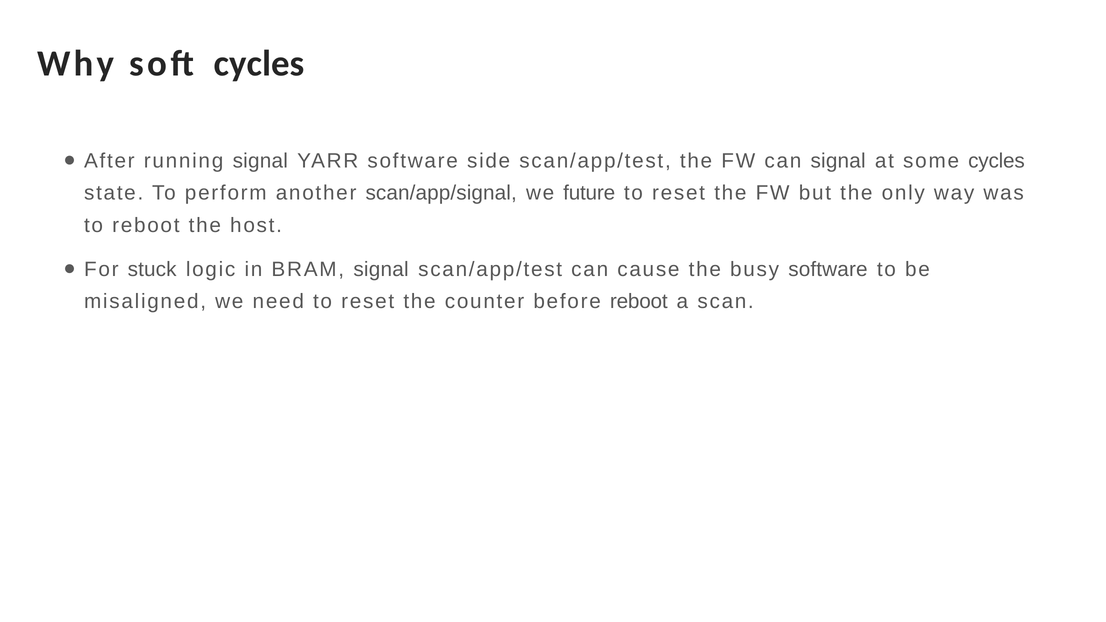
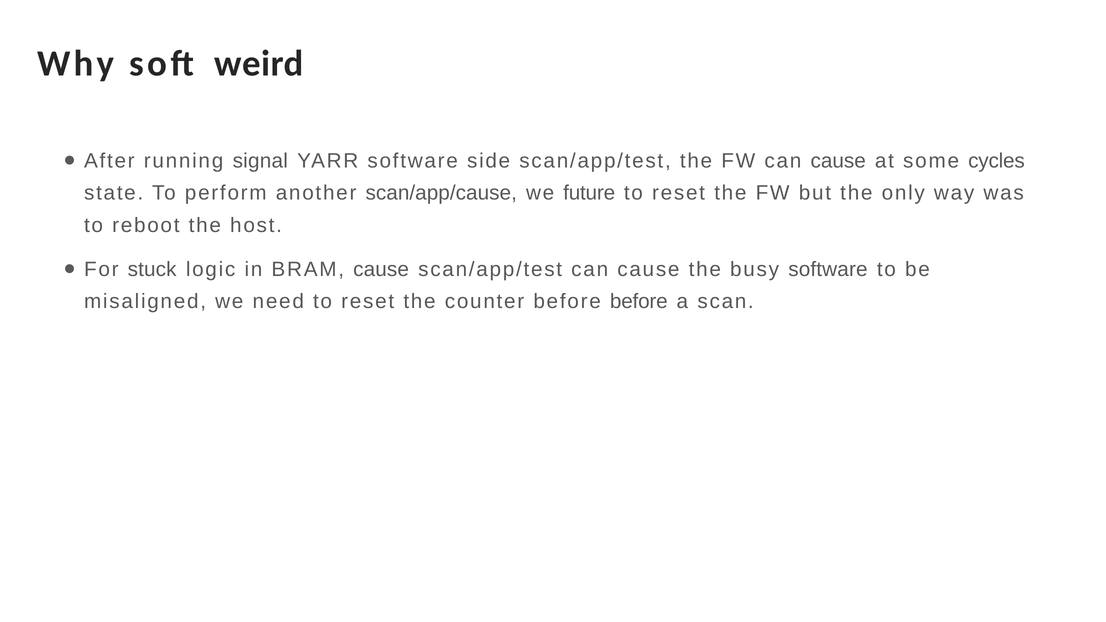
soft cycles: cycles -> weird (259, 64)
FW can signal: signal -> cause (838, 161)
scan/app/signal: scan/app/signal -> scan/app/cause (441, 193)
BRAM signal: signal -> cause (381, 269)
before reboot: reboot -> before (639, 302)
